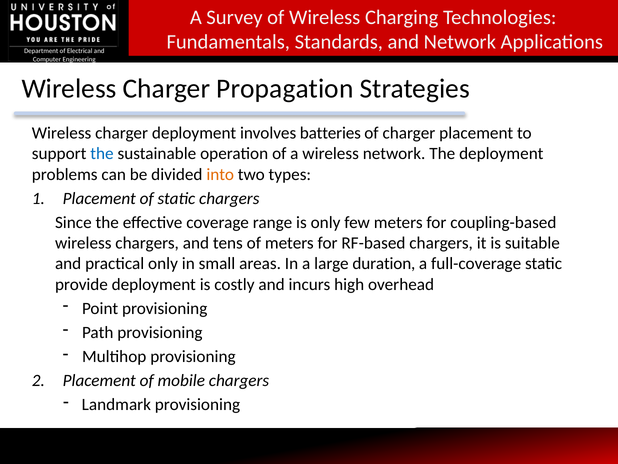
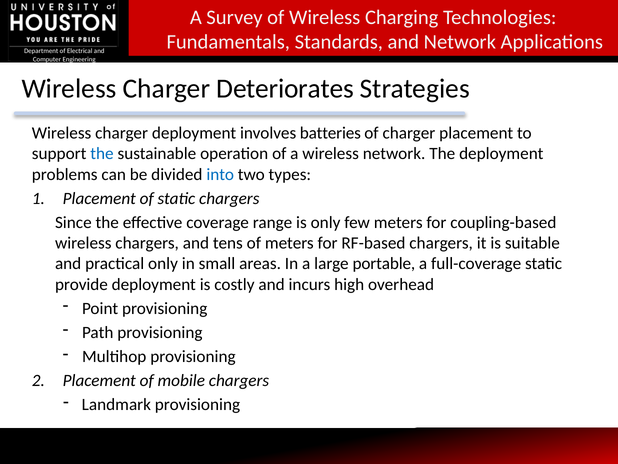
Propagation: Propagation -> Deteriorates (285, 88)
into colour: orange -> blue (220, 174)
duration: duration -> portable (384, 264)
